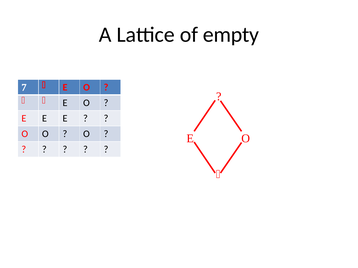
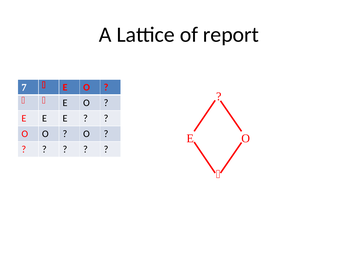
empty: empty -> report (231, 35)
